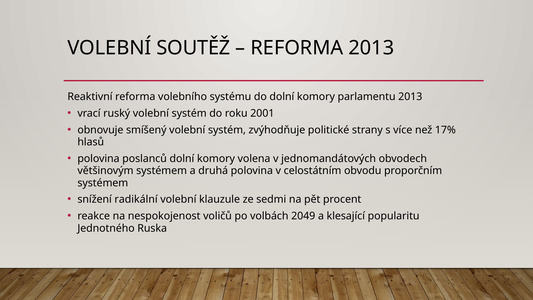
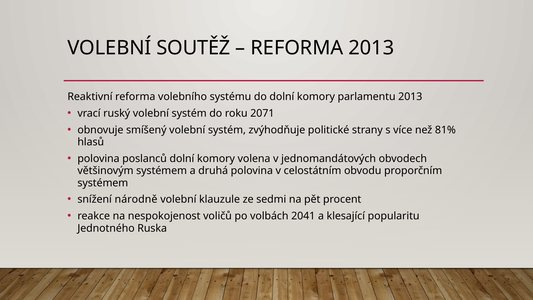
2001: 2001 -> 2071 (262, 113)
17%: 17% -> 81% (445, 130)
radikální: radikální -> národně (136, 199)
2049: 2049 -> 2041 (303, 216)
